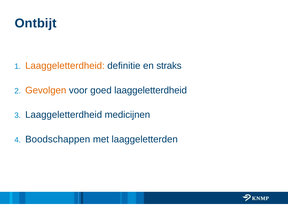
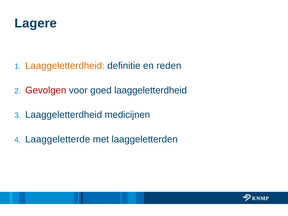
Ontbijt: Ontbijt -> Lagere (36, 23)
straks: straks -> reden (169, 66)
Gevolgen colour: orange -> red (46, 90)
Boodschappen: Boodschappen -> Laaggeletterde (58, 139)
